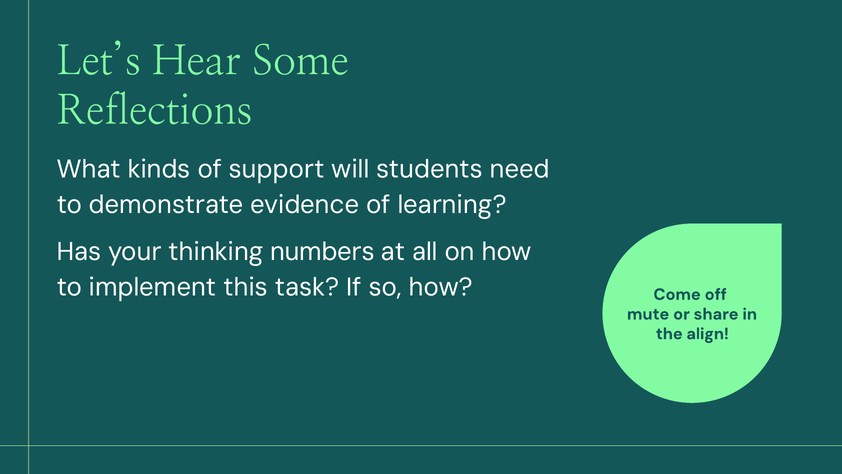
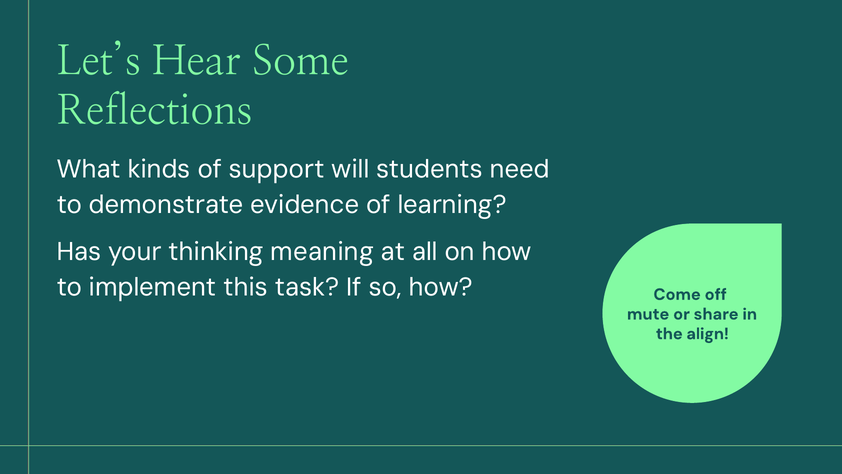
numbers: numbers -> meaning (322, 252)
